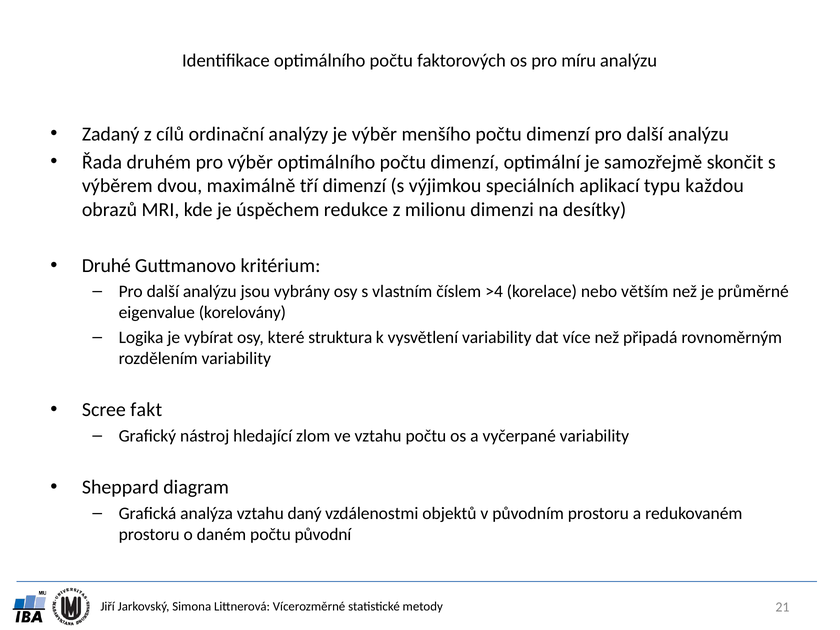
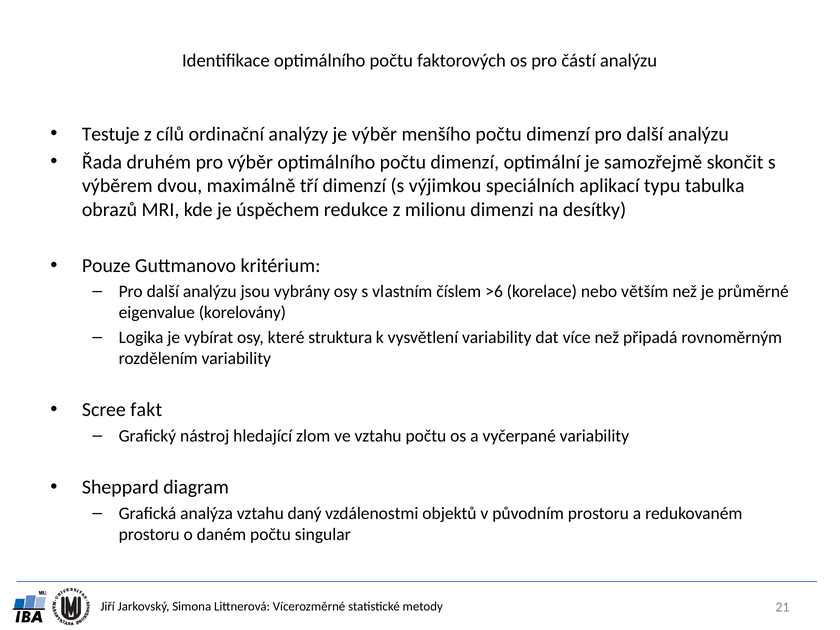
míru: míru -> částí (579, 60)
Zadaný: Zadaný -> Testuje (111, 134)
každou: každou -> tabulka (715, 186)
Druhé: Druhé -> Pouze (106, 266)
>4: >4 -> >6 (494, 292)
původní: původní -> singular (323, 534)
